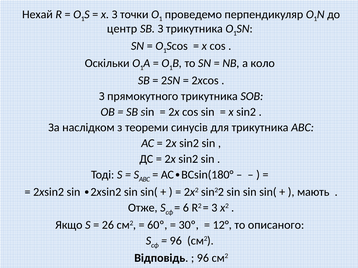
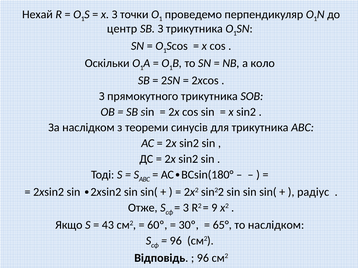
мають: мають -> радіус (313, 192)
6: 6 -> 3 (186, 208)
3: 3 -> 9 (214, 208)
26: 26 -> 43 (108, 225)
12°: 12° -> 65° (222, 225)
то описаного: описаного -> наслідком (276, 225)
